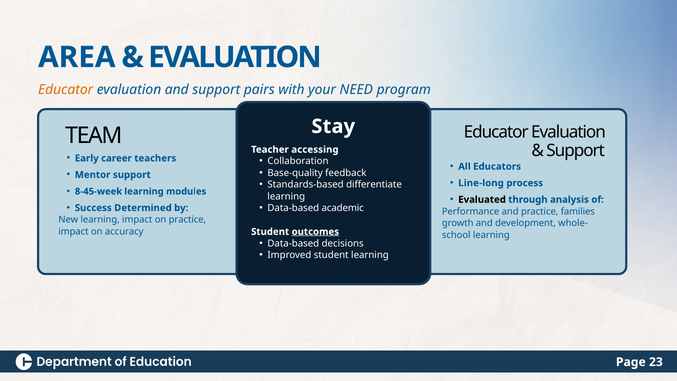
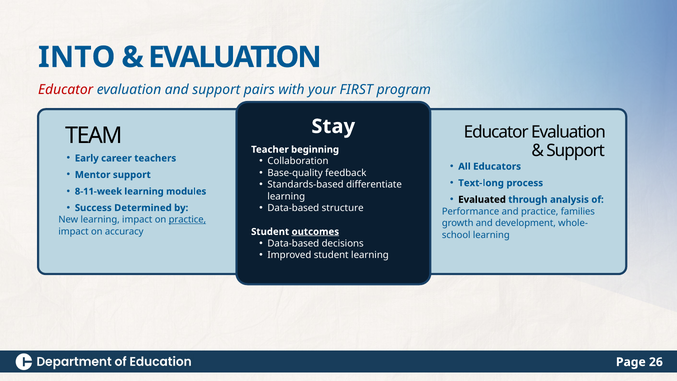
AREA: AREA -> INTO (77, 57)
Educator colour: orange -> red (66, 90)
NEED: NEED -> FIRST (356, 90)
accessing: accessing -> beginning (315, 149)
Line-long: Line-long -> Text-long (481, 183)
8-45-week: 8-45-week -> 8-11-week (98, 191)
academic: academic -> structure (343, 208)
practice underline: none -> present (187, 220)
23: 23 -> 26 (656, 362)
